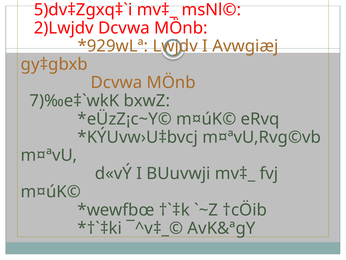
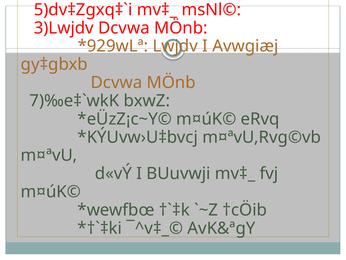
2)Lwjdv: 2)Lwjdv -> 3)Lwjdv (64, 28)
